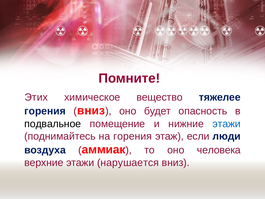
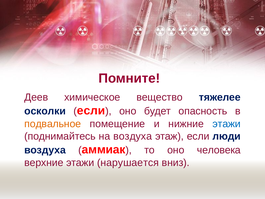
Этих: Этих -> Деев (36, 97)
горения: горения -> осколки (45, 111)
вниз: вниз -> если (91, 111)
подвальное colour: black -> orange (53, 124)
на горения: горения -> воздуха (133, 136)
